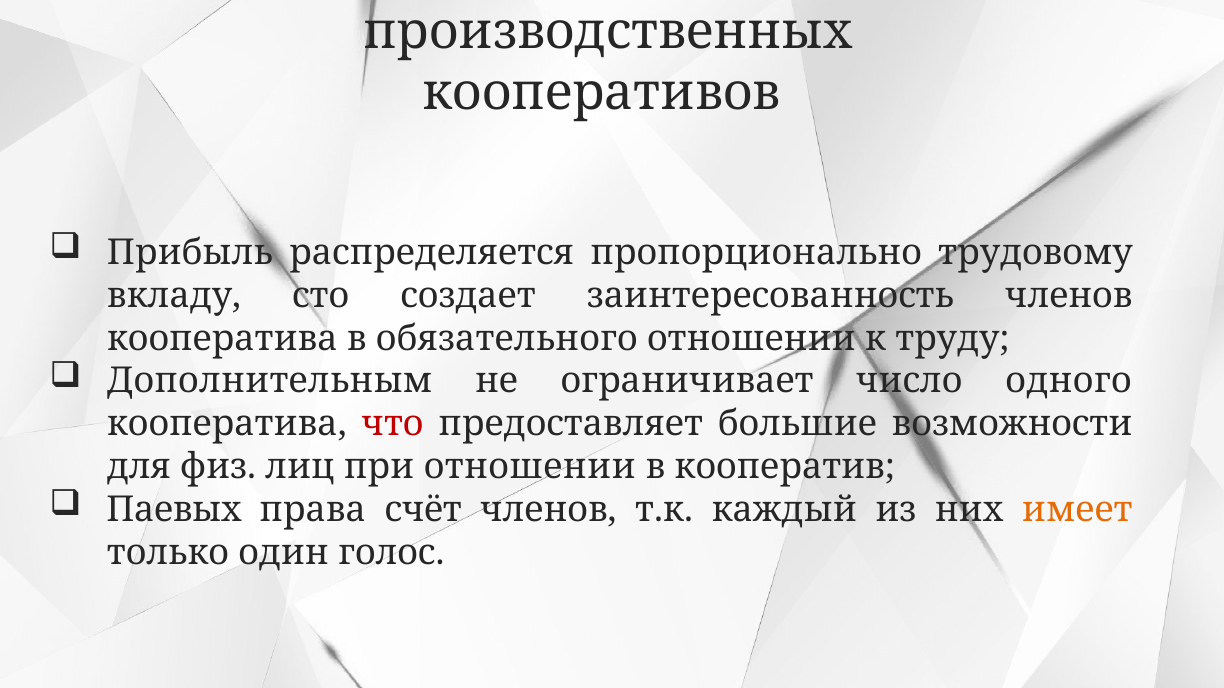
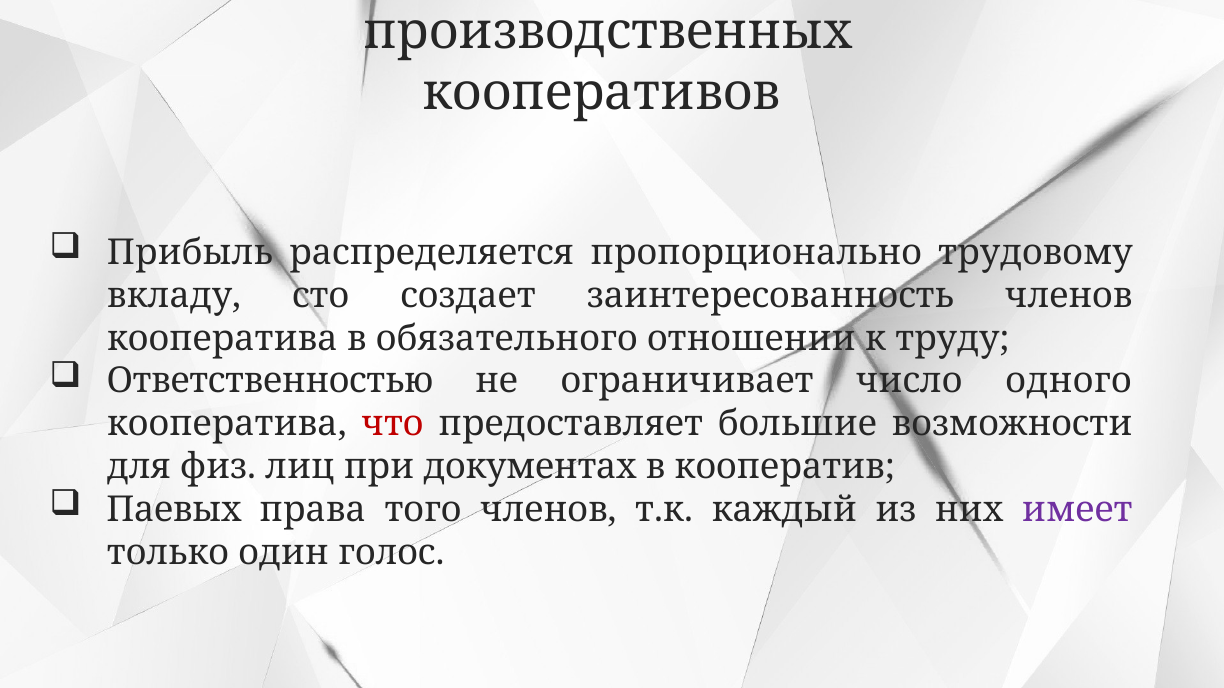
Дополнительным: Дополнительным -> Ответственностью (270, 381)
при отношении: отношении -> документах (530, 467)
счёт: счёт -> того (423, 510)
имеет colour: orange -> purple (1077, 510)
